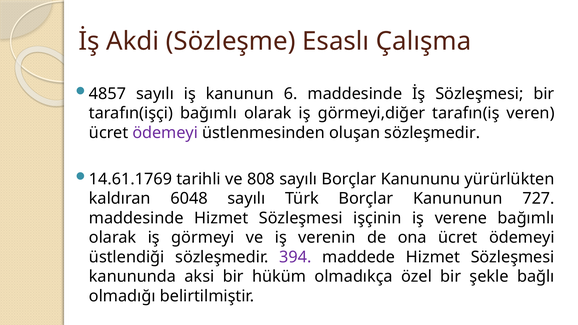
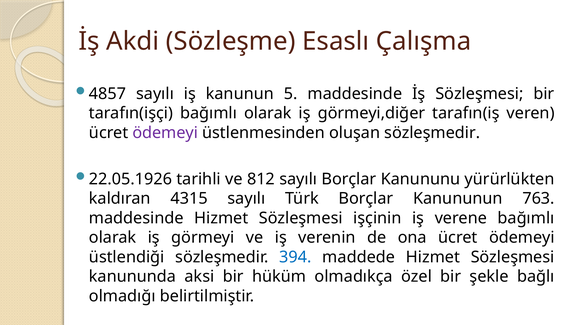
6: 6 -> 5 (291, 94)
14.61.1769: 14.61.1769 -> 22.05.1926 (130, 179)
808: 808 -> 812 (261, 179)
6048: 6048 -> 4315 (189, 199)
727: 727 -> 763 (539, 199)
394 colour: purple -> blue (295, 257)
